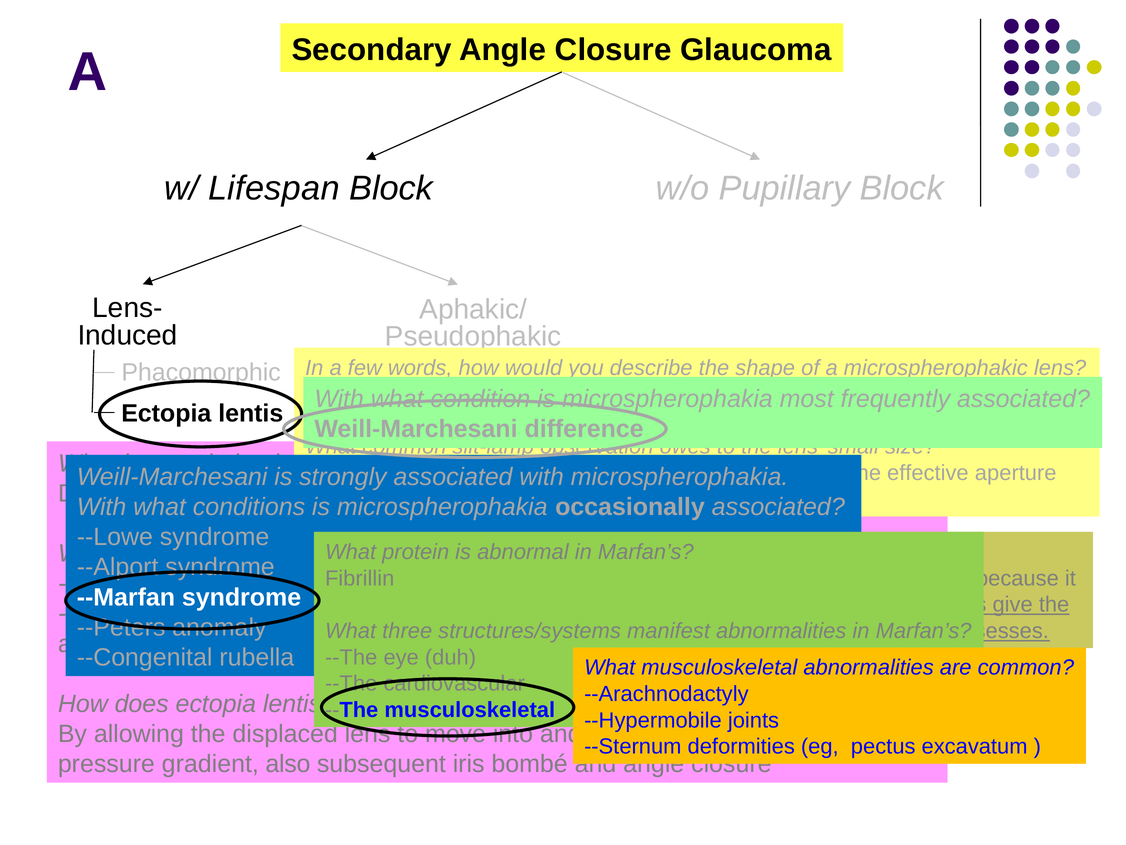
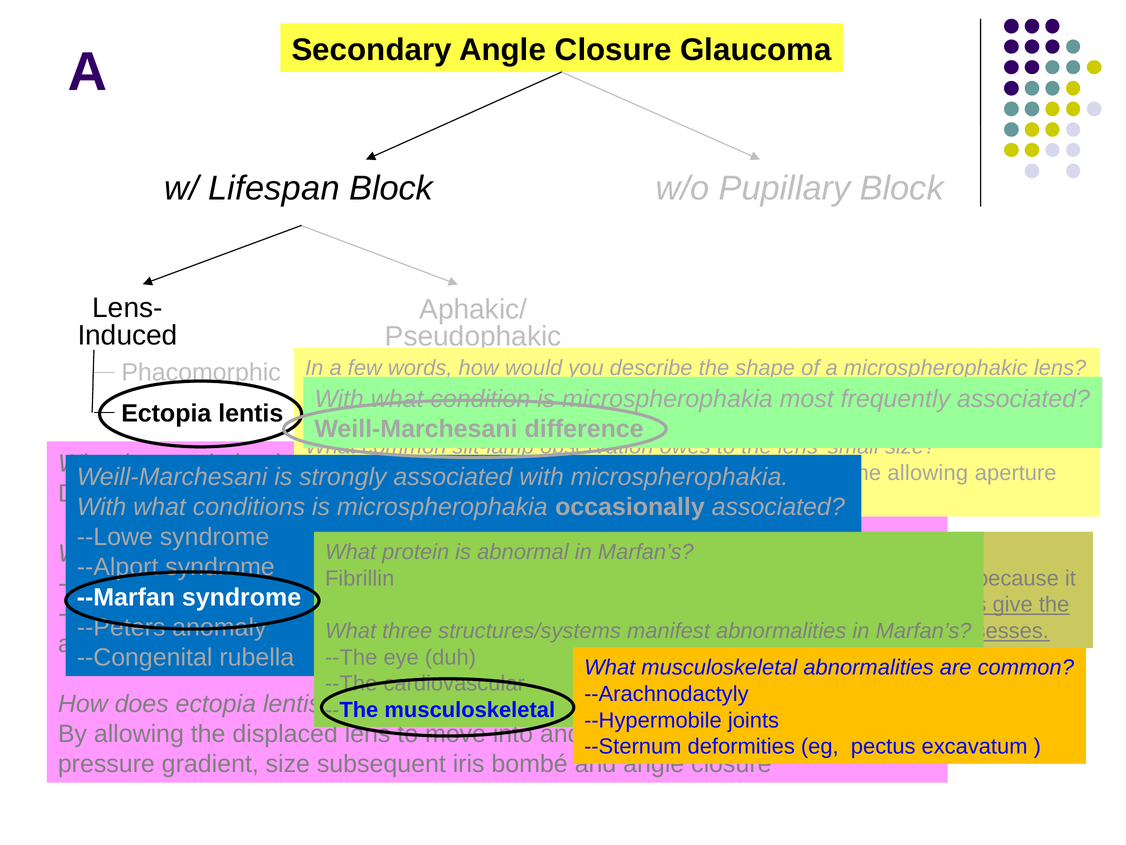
effective: effective -> allowing (928, 473)
gradient also: also -> size (288, 763)
